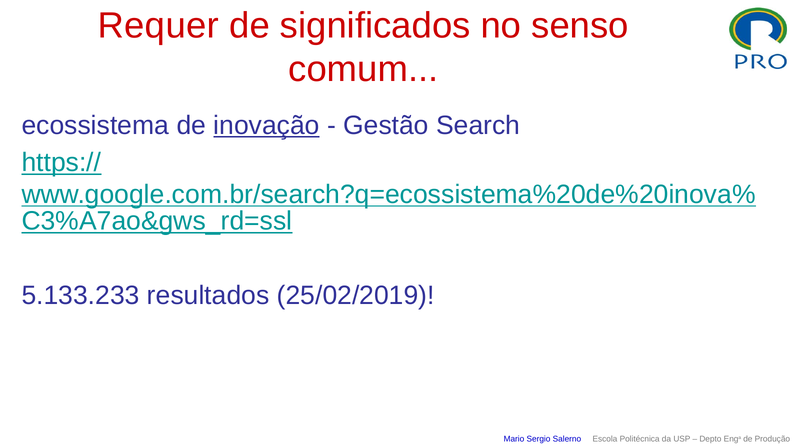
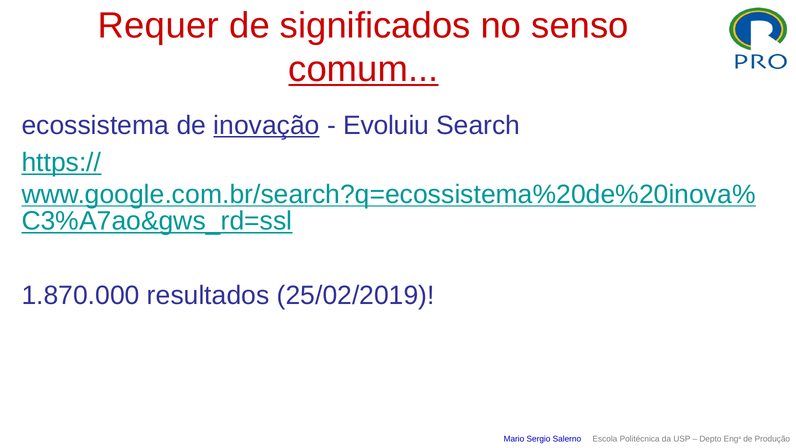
comum underline: none -> present (363, 69)
Gestão: Gestão -> Evoluiu (386, 125)
5.133.233: 5.133.233 -> 1.870.000 (81, 295)
